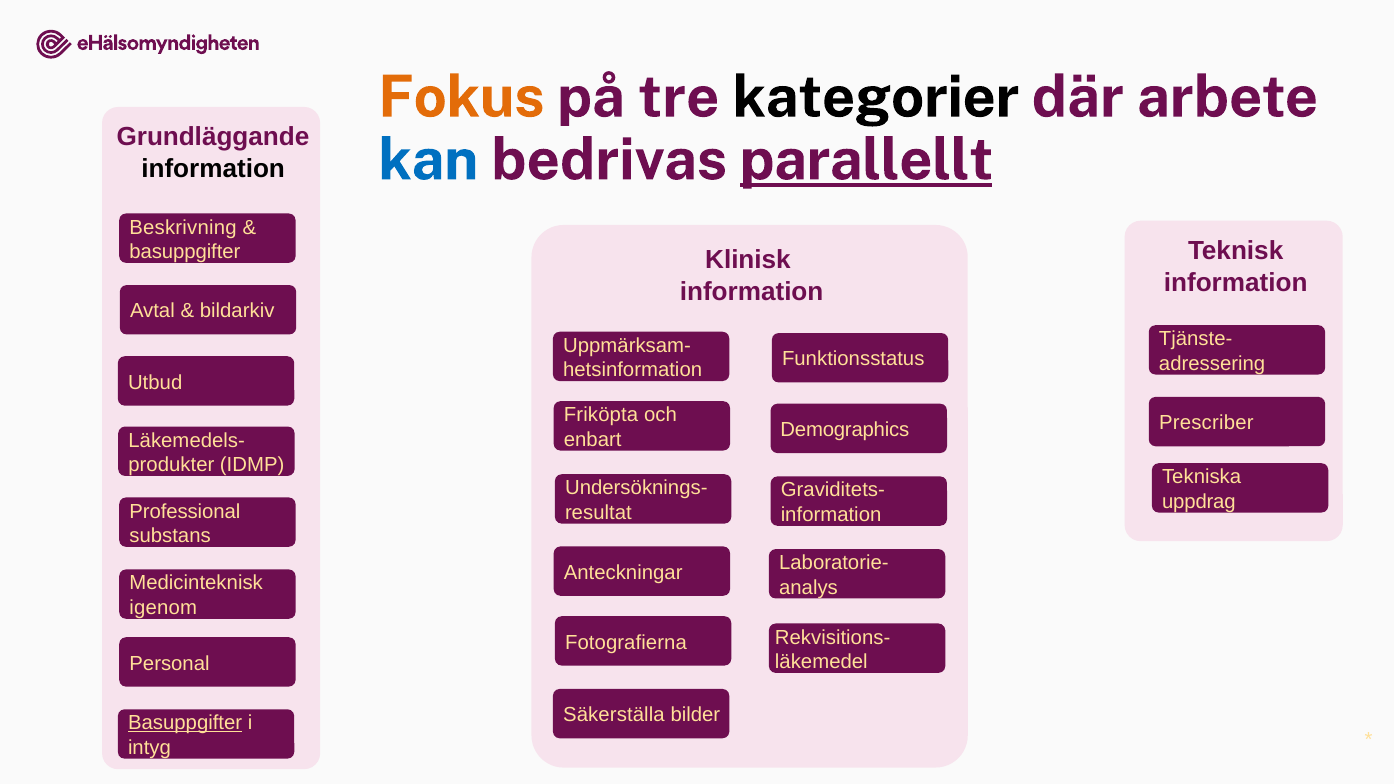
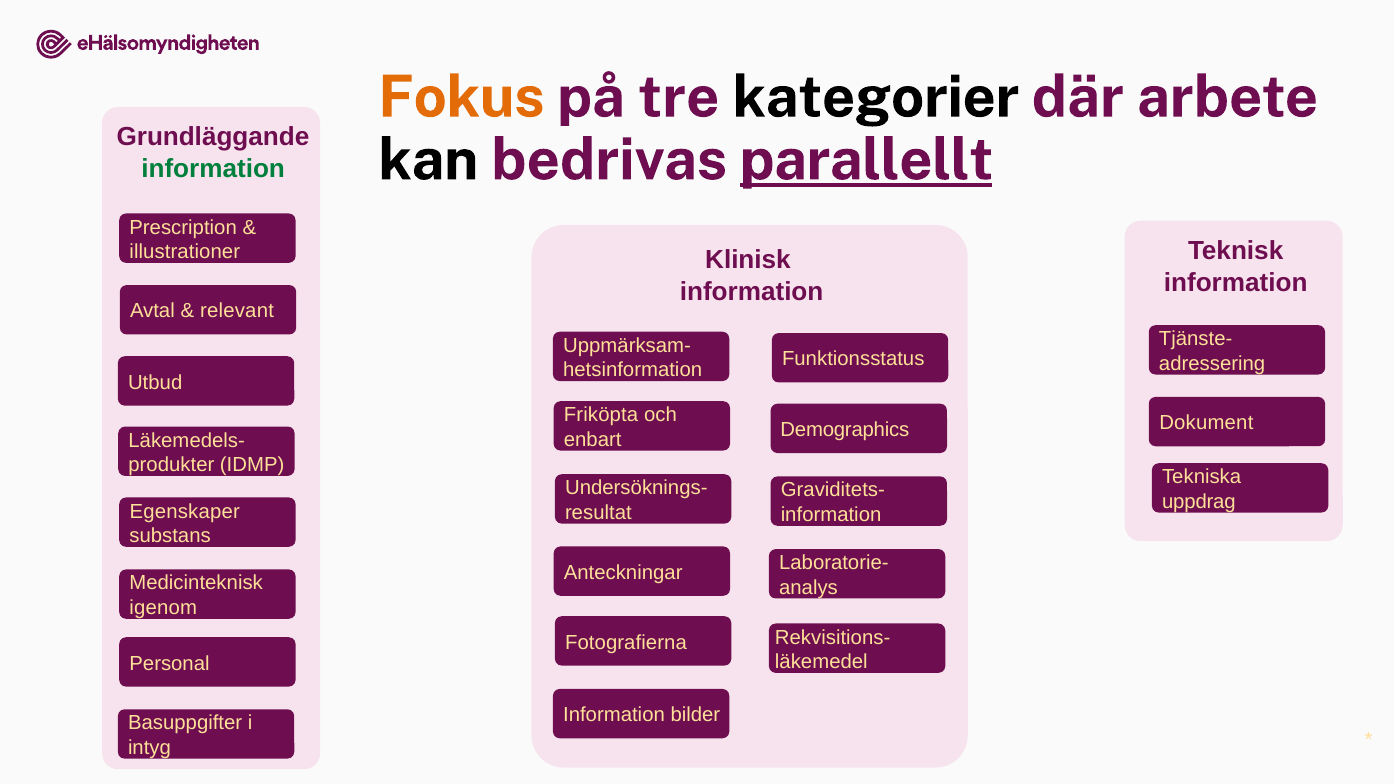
kan colour: blue -> black (428, 160)
information colour: black -> green (213, 169)
Beskrivning: Beskrivning -> Prescription (183, 227)
basuppgifter: basuppgifter -> illustrationer (185, 252)
bildarkiv: bildarkiv -> relevant (237, 311)
Prescriber: Prescriber -> Dokument (1206, 423)
Professional: Professional -> Egenskaper (185, 511)
Säkerställa: Säkerställa -> Information (614, 715)
Basuppgifter underline: present -> none (185, 723)
